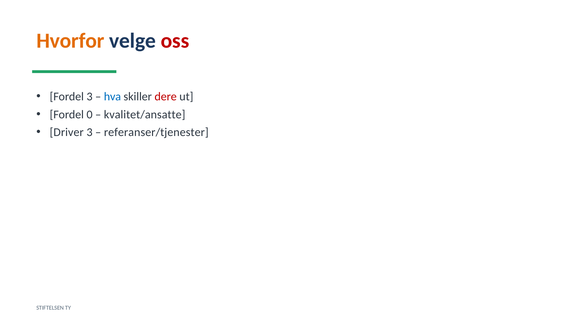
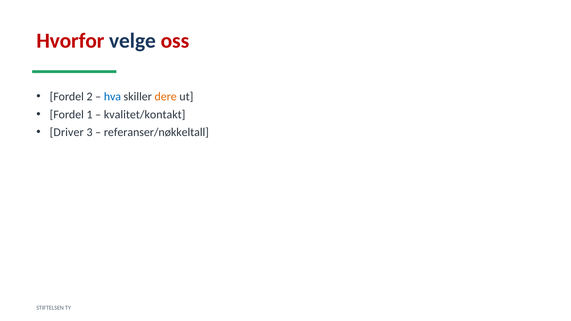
Hvorfor colour: orange -> red (70, 41)
Fordel 3: 3 -> 2 (90, 97)
dere colour: red -> orange (166, 97)
0: 0 -> 1 (90, 115)
kvalitet/ansatte: kvalitet/ansatte -> kvalitet/kontakt (145, 115)
referanser/tjenester: referanser/tjenester -> referanser/nøkkeltall (156, 132)
